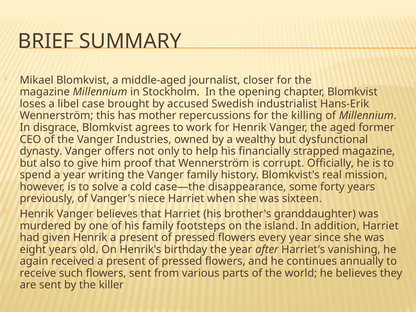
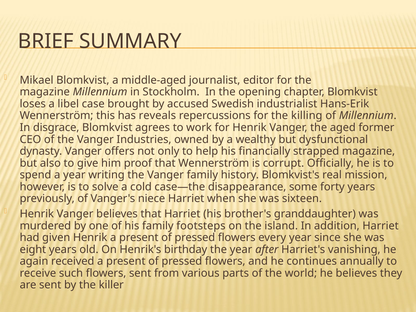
closer: closer -> editor (259, 80)
mother: mother -> reveals (157, 116)
